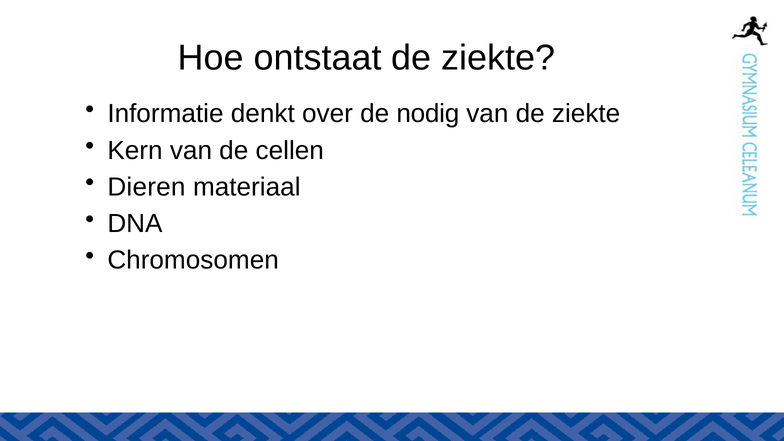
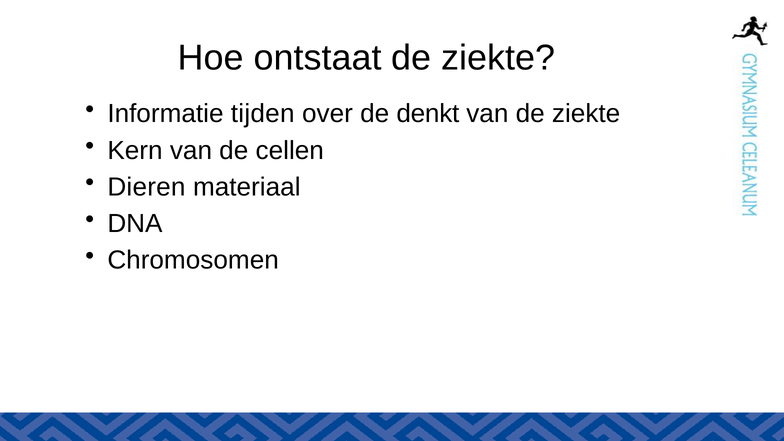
denkt: denkt -> tijden (263, 114)
nodig: nodig -> denkt (428, 114)
